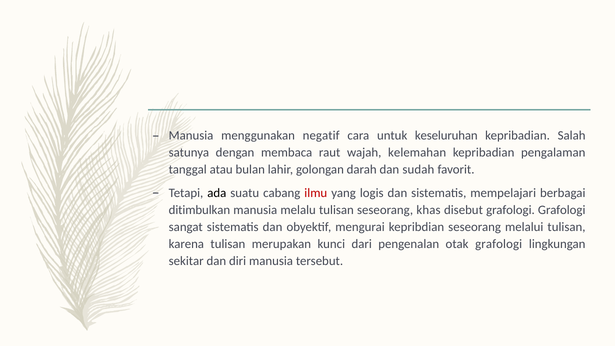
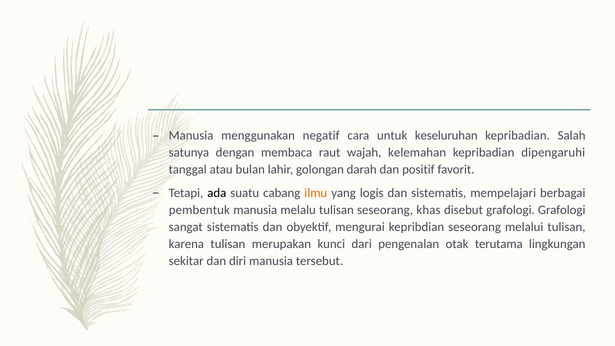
pengalaman: pengalaman -> dipengaruhi (553, 153)
sudah: sudah -> positif (418, 170)
ilmu colour: red -> orange (316, 193)
ditimbulkan: ditimbulkan -> pembentuk (199, 210)
otak grafologi: grafologi -> terutama (499, 244)
